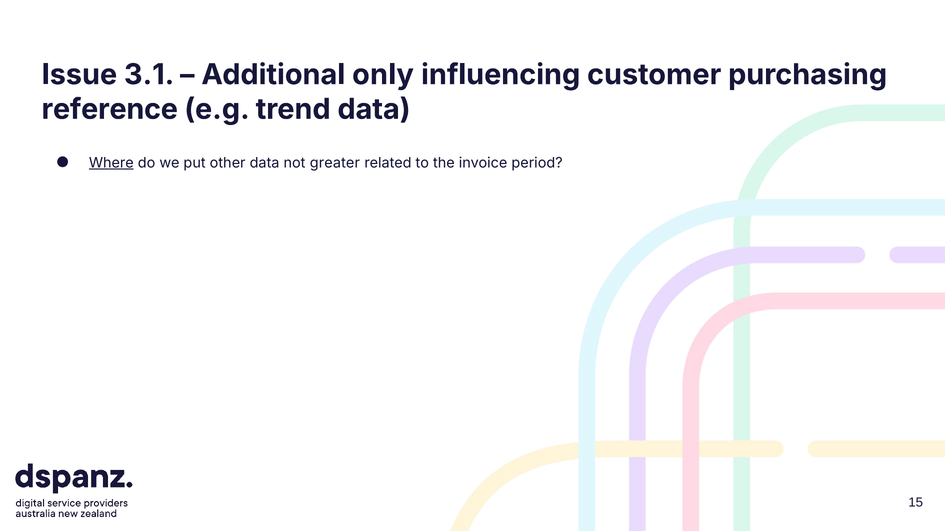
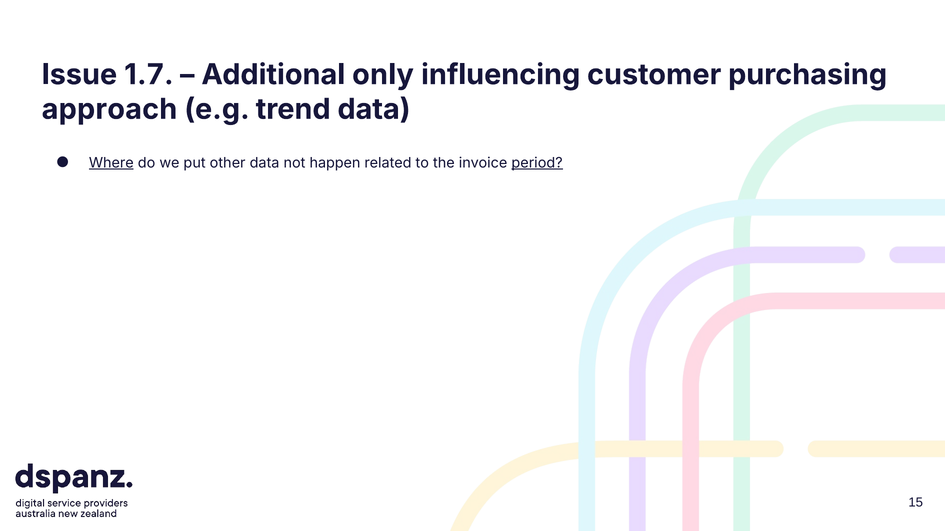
3.1: 3.1 -> 1.7 (149, 75)
reference: reference -> approach (109, 109)
greater: greater -> happen (335, 163)
period underline: none -> present (537, 163)
